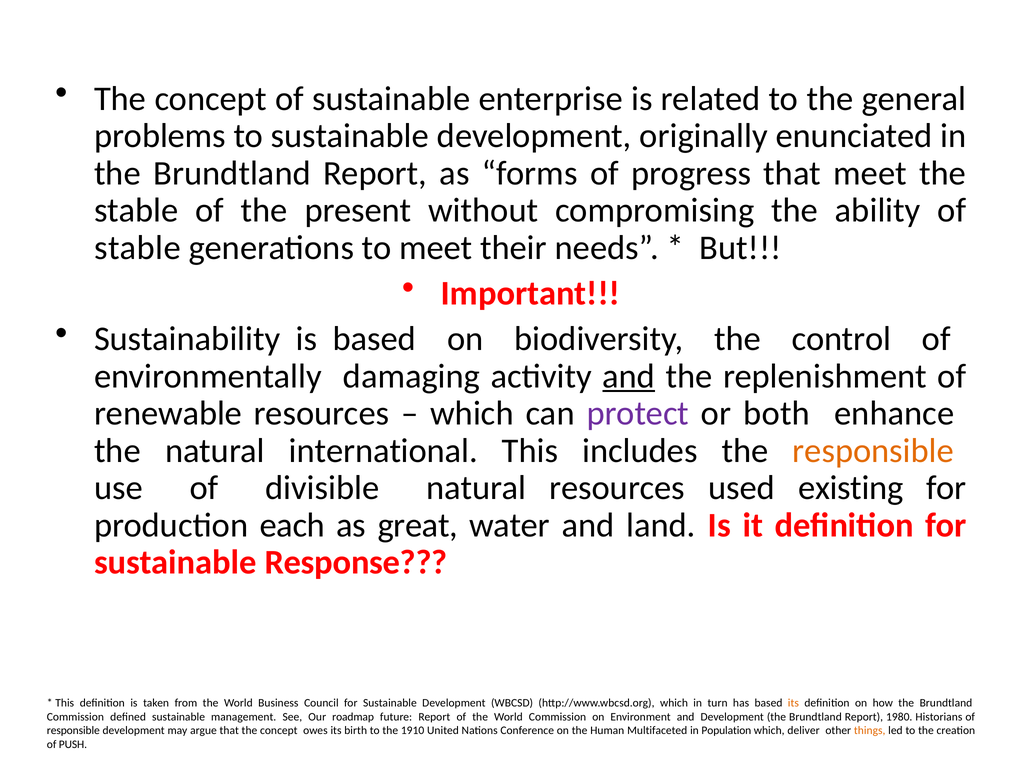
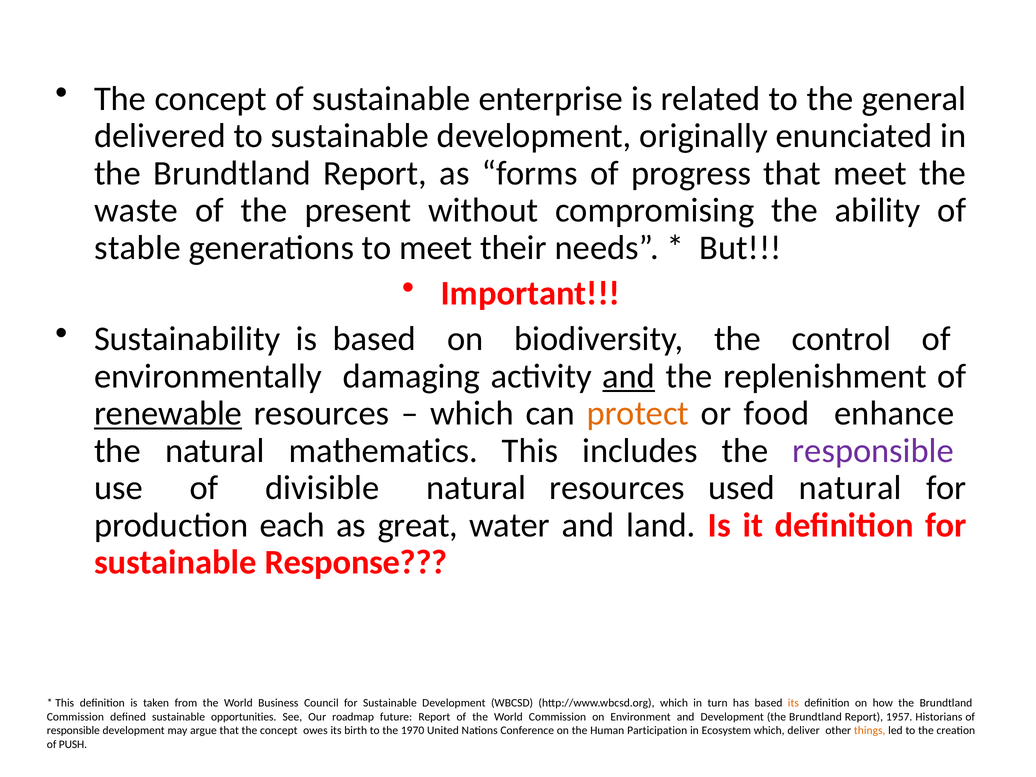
problems: problems -> delivered (160, 136)
stable: stable -> waste (136, 210)
renewable underline: none -> present (168, 413)
protect colour: purple -> orange (638, 413)
both: both -> food (777, 413)
international: international -> mathematics (383, 451)
responsible colour: orange -> purple (873, 451)
used existing: existing -> natural (850, 488)
management: management -> opportunities (244, 717)
1980: 1980 -> 1957 (899, 717)
1910: 1910 -> 1970 (413, 731)
Multifaceted: Multifaceted -> Participation (657, 731)
Population: Population -> Ecosystem (726, 731)
